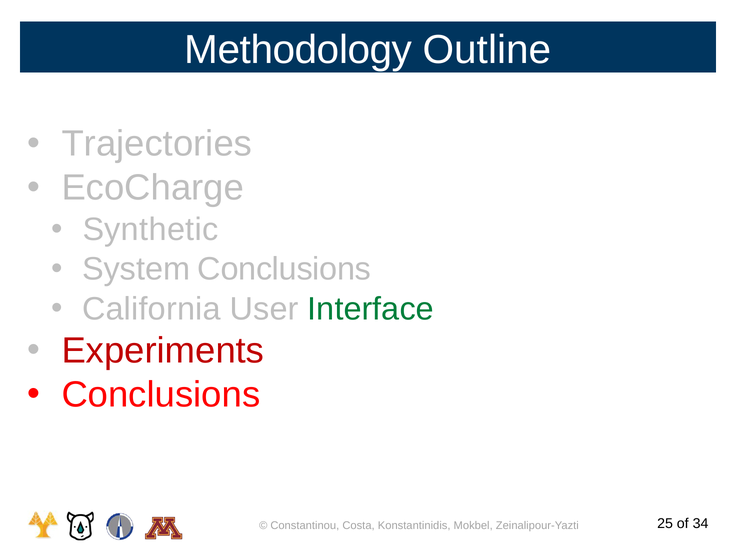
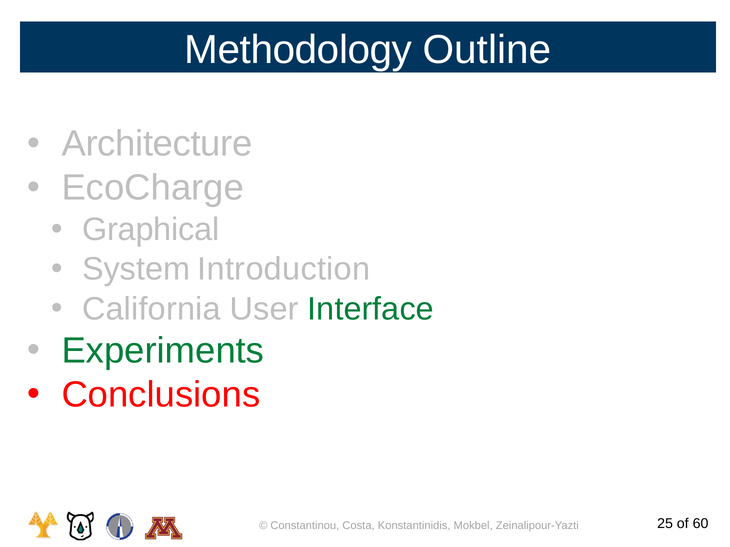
Trajectories: Trajectories -> Architecture (157, 144)
Synthetic: Synthetic -> Graphical (151, 230)
System Conclusions: Conclusions -> Introduction (284, 269)
Experiments colour: red -> green (163, 351)
34: 34 -> 60 (701, 524)
